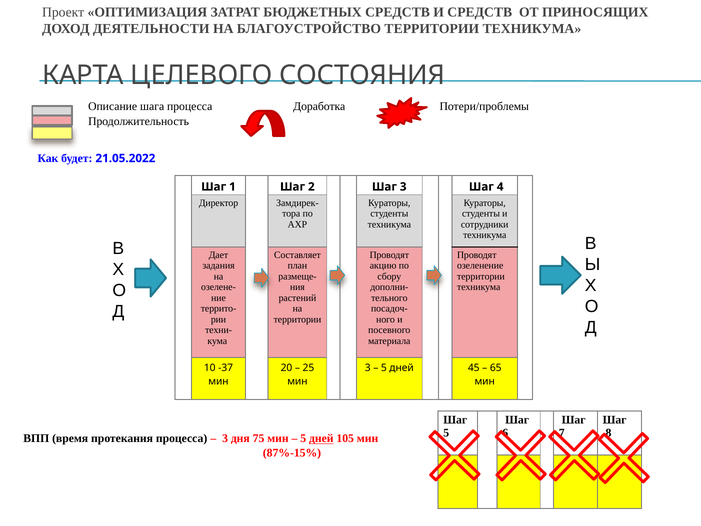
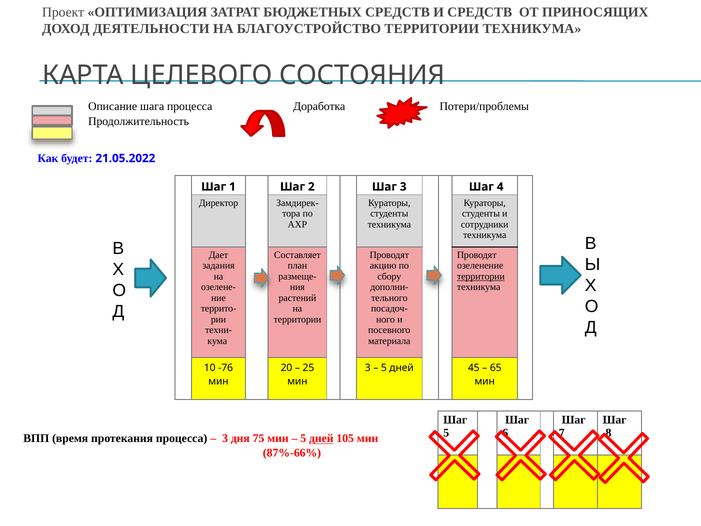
территории underline: none -> present (481, 276)
-37: -37 -> -76 (226, 367)
87%-15%: 87%-15% -> 87%-66% (292, 452)
